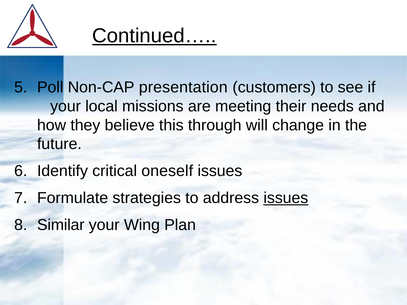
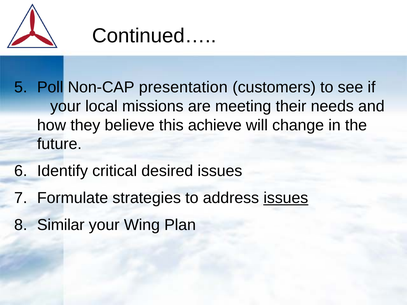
Continued… underline: present -> none (154, 36)
through: through -> achieve (215, 125)
oneself: oneself -> desired (167, 171)
